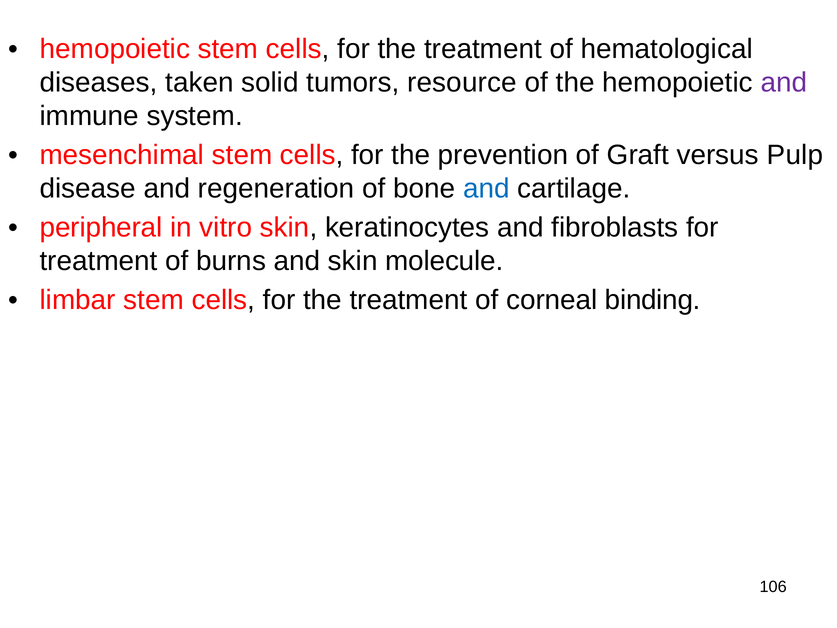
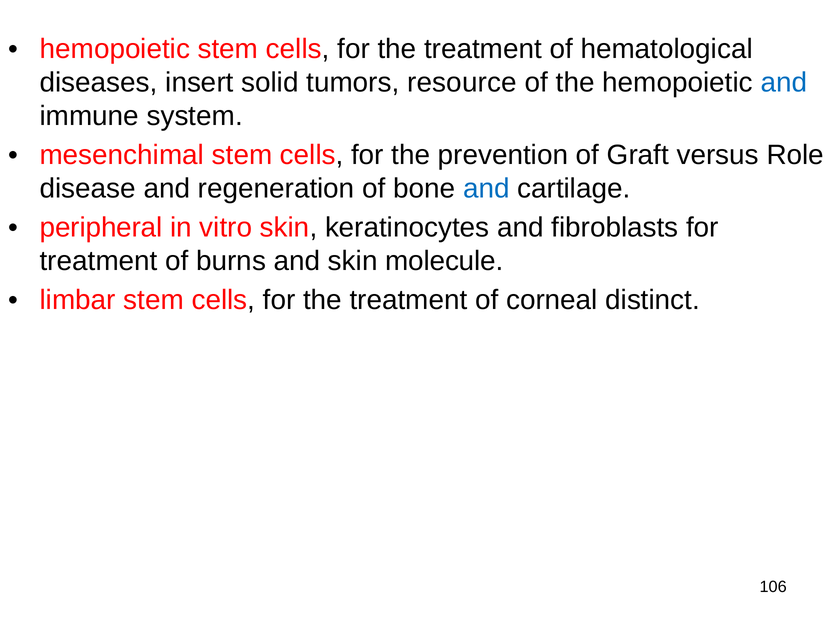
taken: taken -> insert (199, 83)
and colour: purple -> blue (784, 83)
Pulp: Pulp -> Role (795, 155)
binding: binding -> distinct (653, 300)
